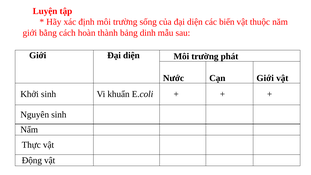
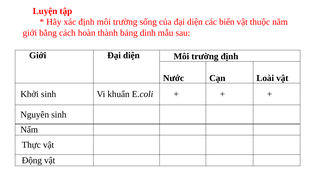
trường phát: phát -> định (230, 56)
Cạn Giới: Giới -> Loài (265, 78)
